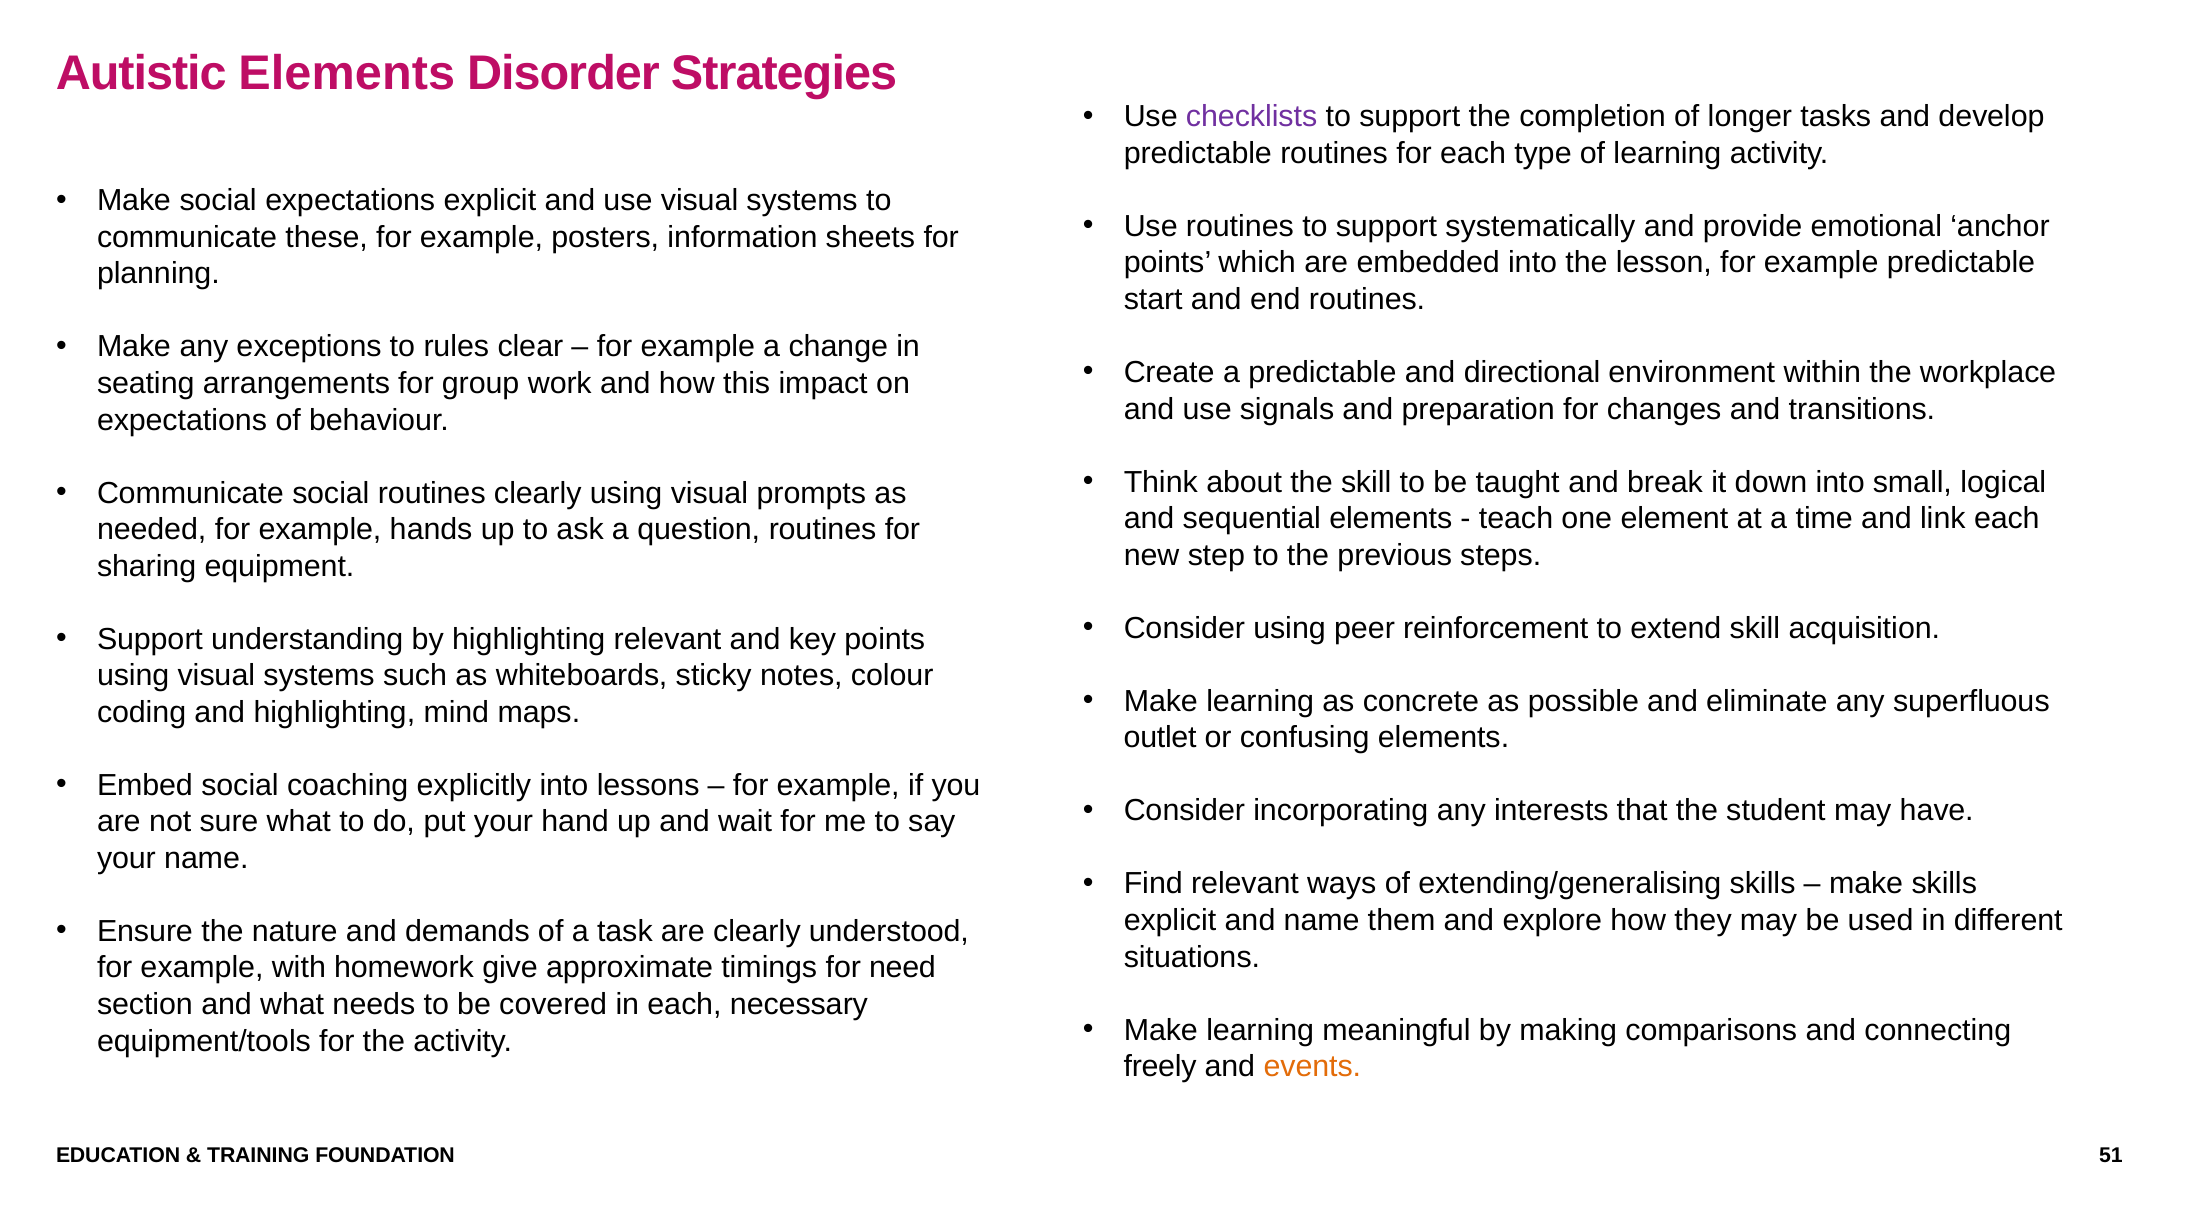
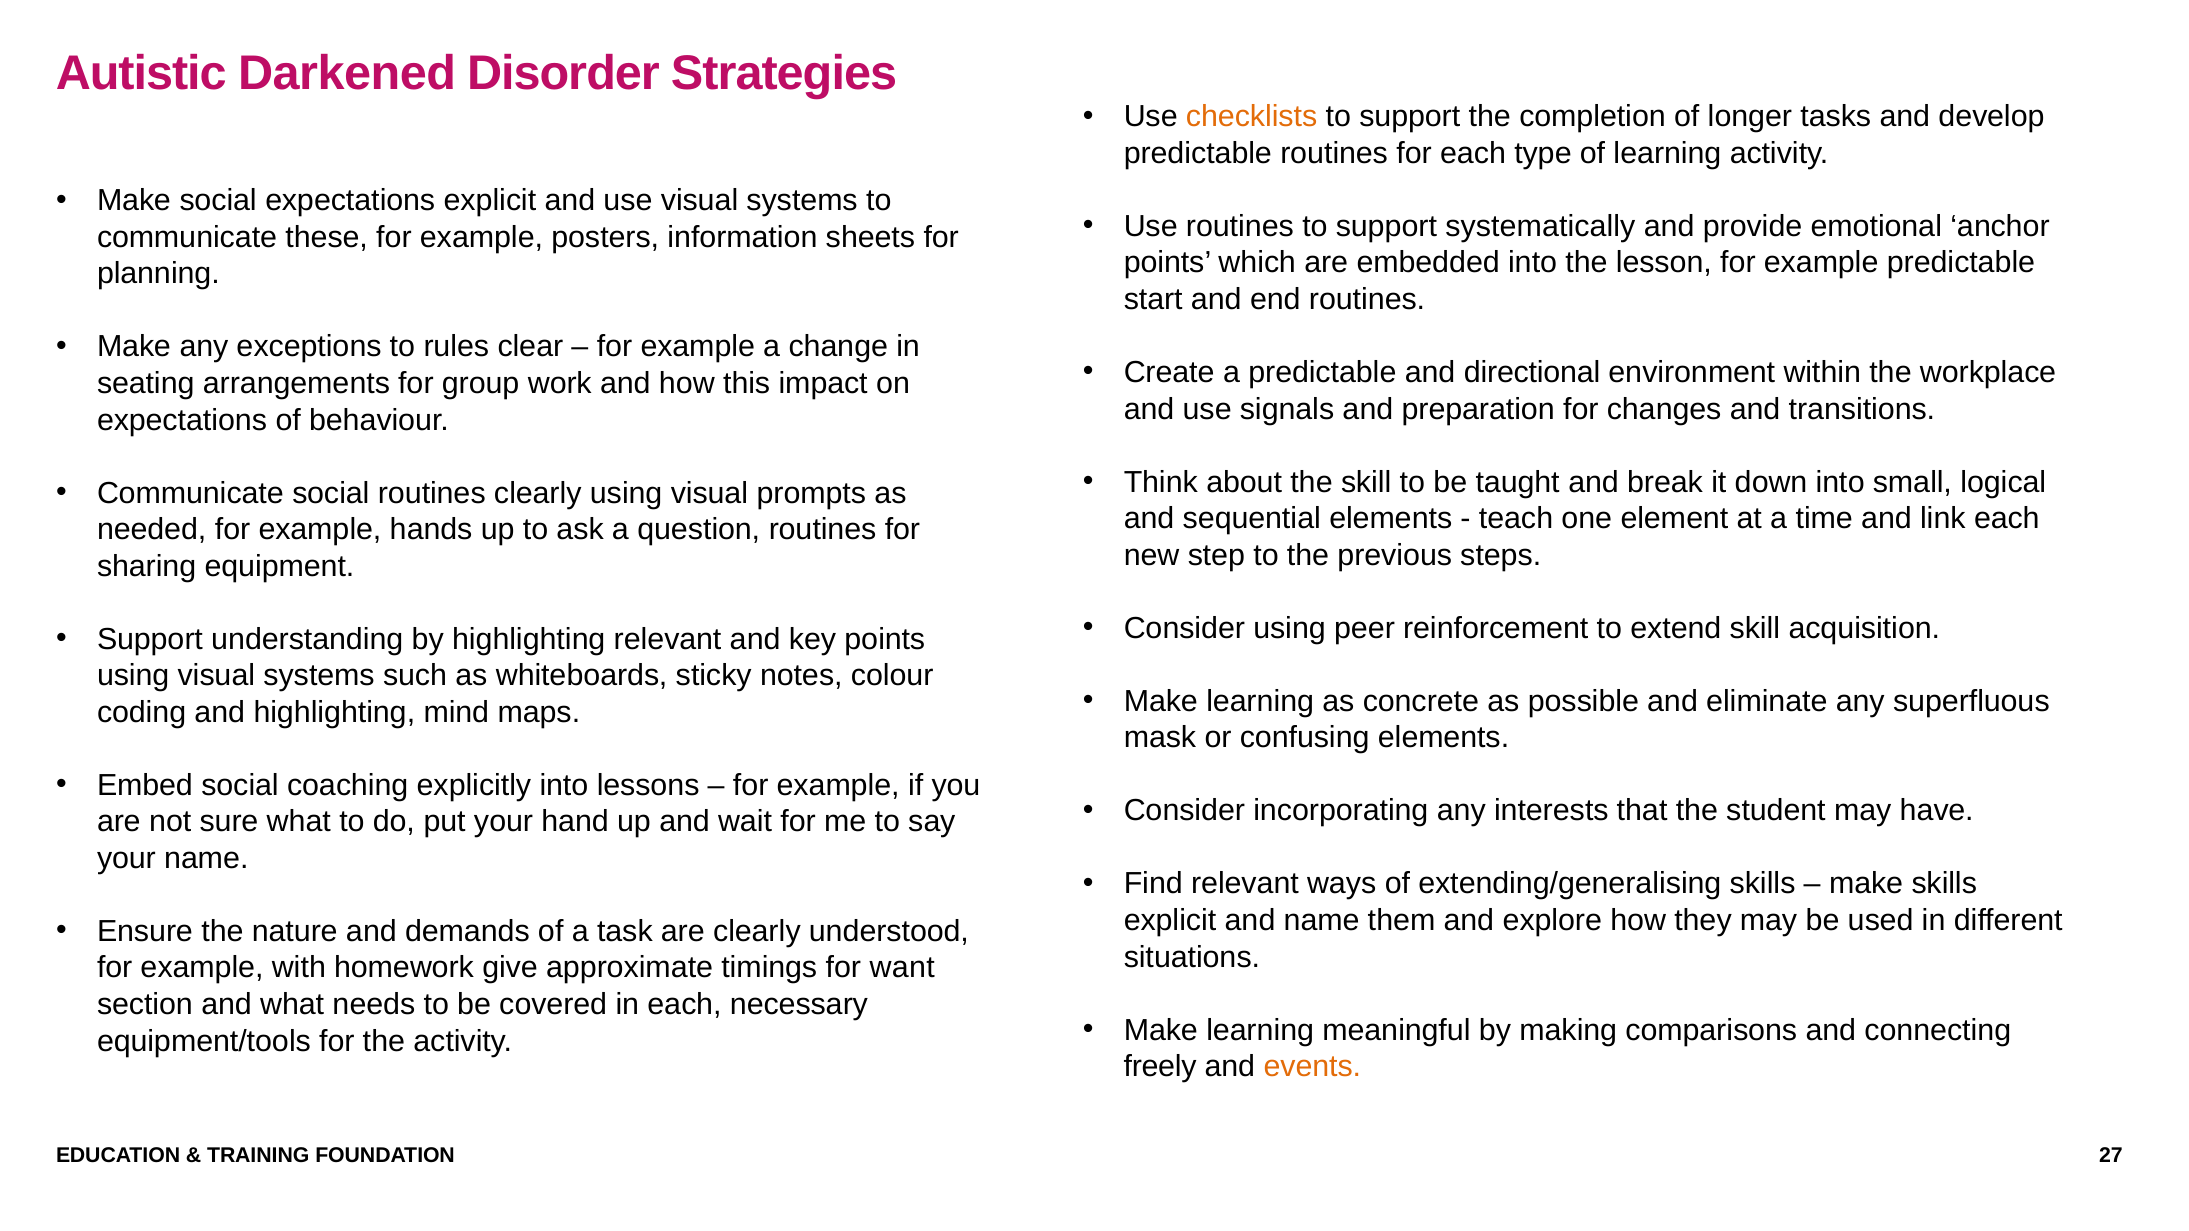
Autistic Elements: Elements -> Darkened (347, 73)
checklists colour: purple -> orange (1252, 117)
outlet: outlet -> mask (1160, 738)
need: need -> want (902, 968)
51: 51 -> 27 (2111, 1155)
